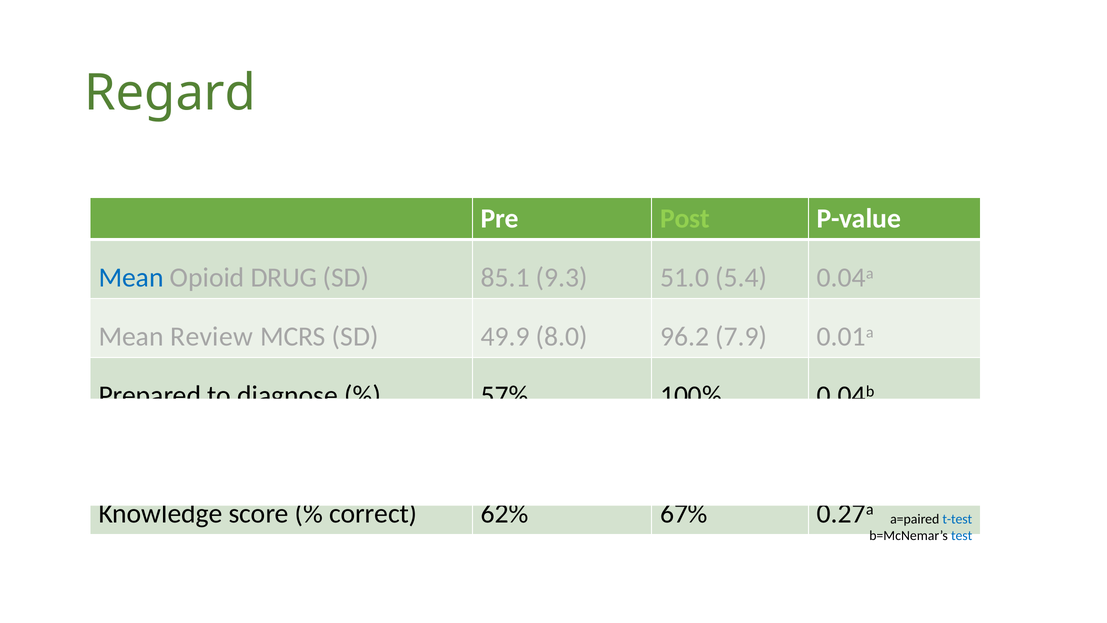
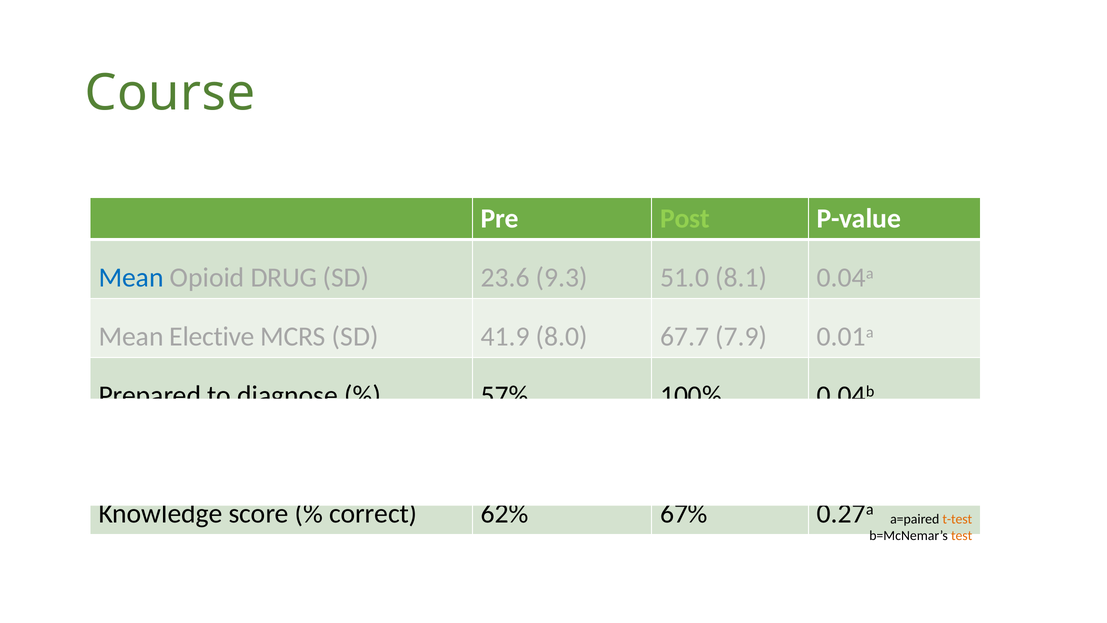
Regard: Regard -> Course (170, 93)
85.1: 85.1 -> 23.6 (505, 278)
5.4: 5.4 -> 8.1 (741, 278)
Review: Review -> Elective (212, 337)
49.9: 49.9 -> 41.9 (505, 337)
96.2: 96.2 -> 67.7 (685, 337)
t-test colour: blue -> orange (957, 519)
test colour: blue -> orange (962, 535)
